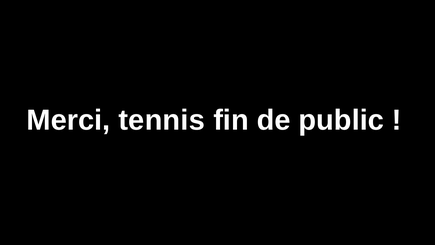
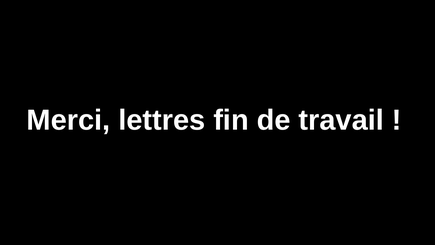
tennis: tennis -> lettres (162, 120)
public: public -> travail (341, 120)
